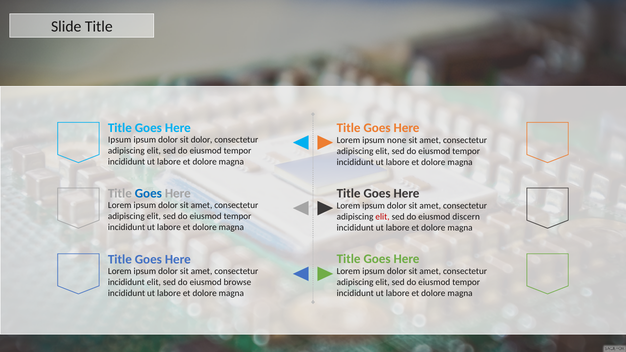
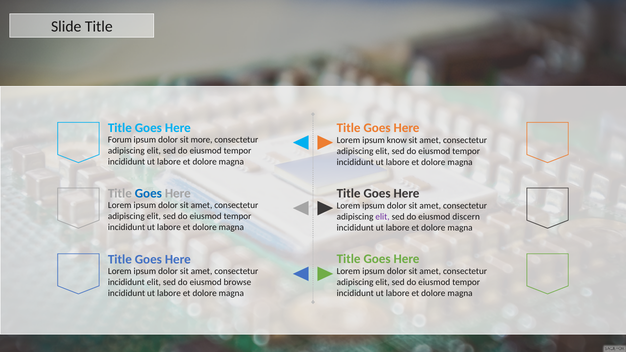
Ipsum: Ipsum -> Forum (120, 140)
sit dolor: dolor -> more (202, 140)
none: none -> know (397, 140)
elit colour: red -> purple (382, 217)
